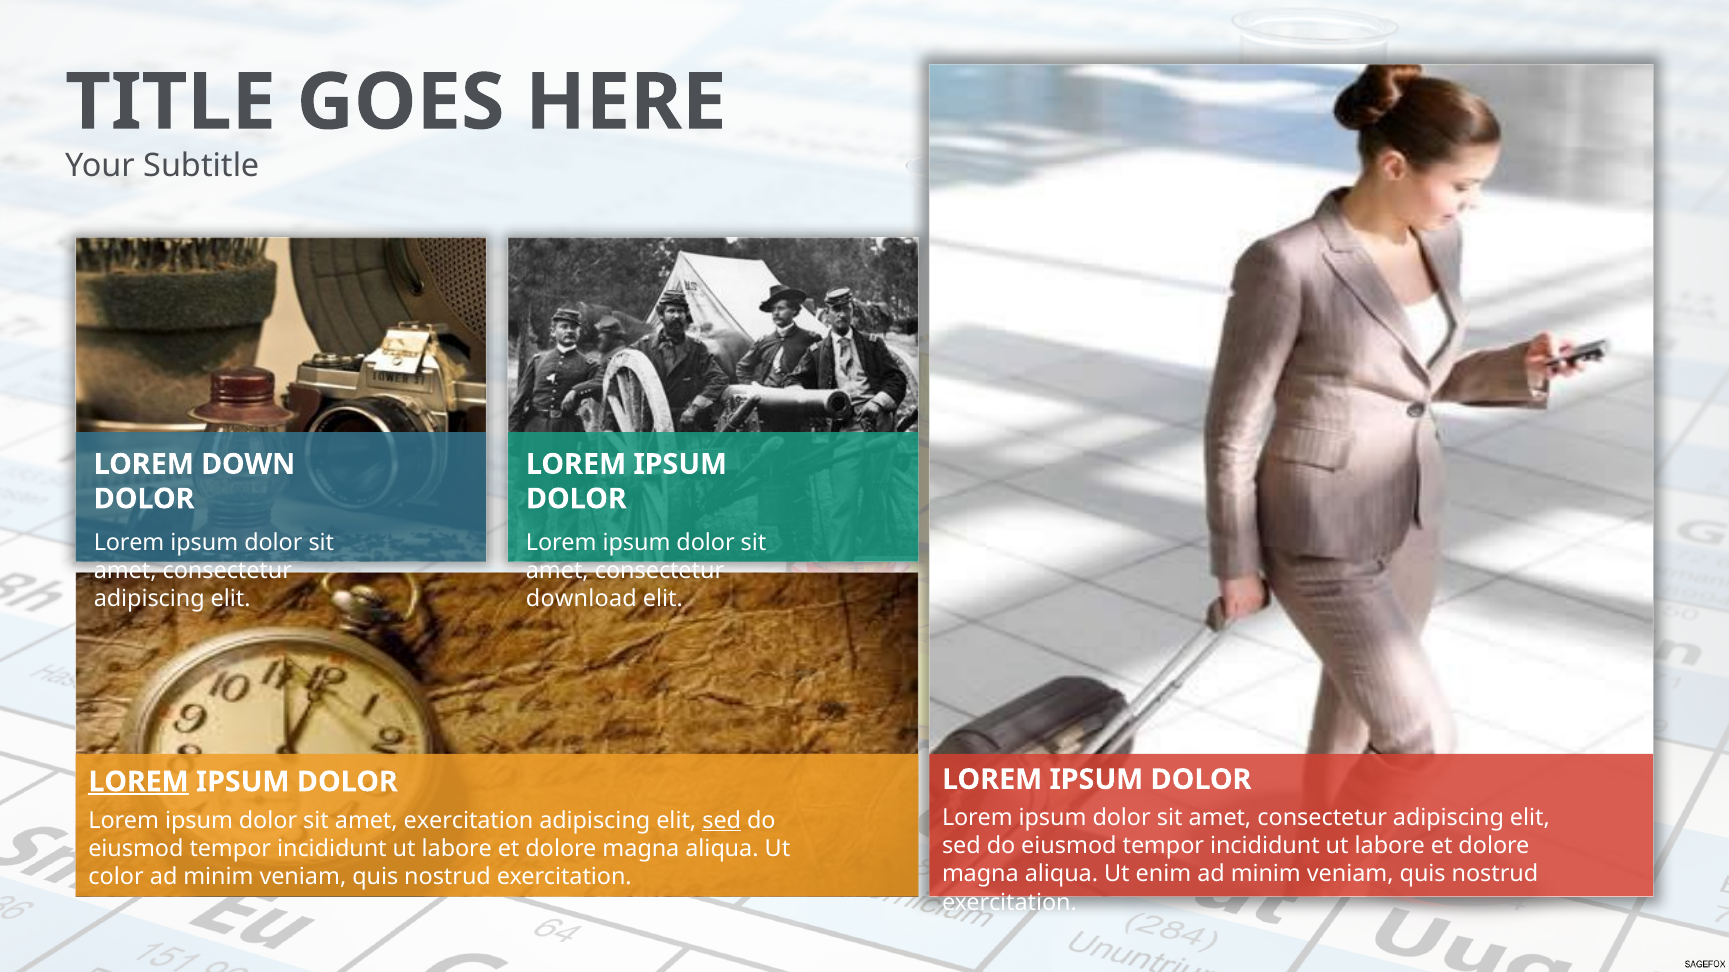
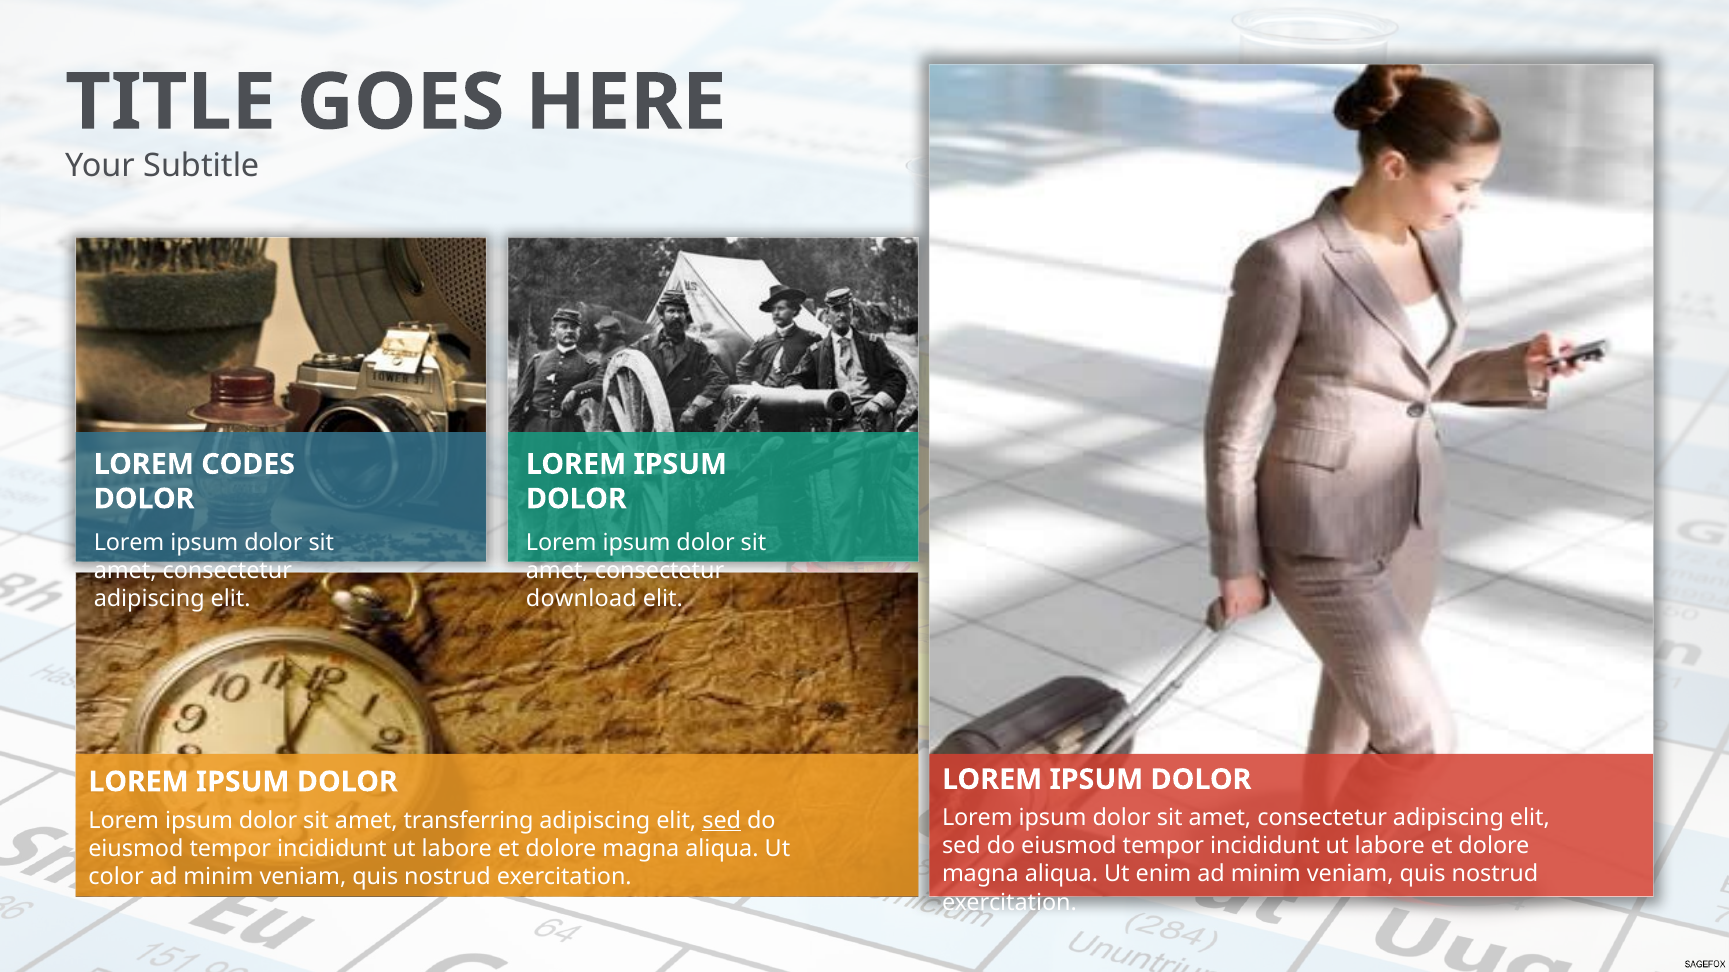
DOWN: DOWN -> CODES (248, 465)
LOREM underline: present -> none (139, 782)
amet exercitation: exercitation -> transferring (469, 821)
